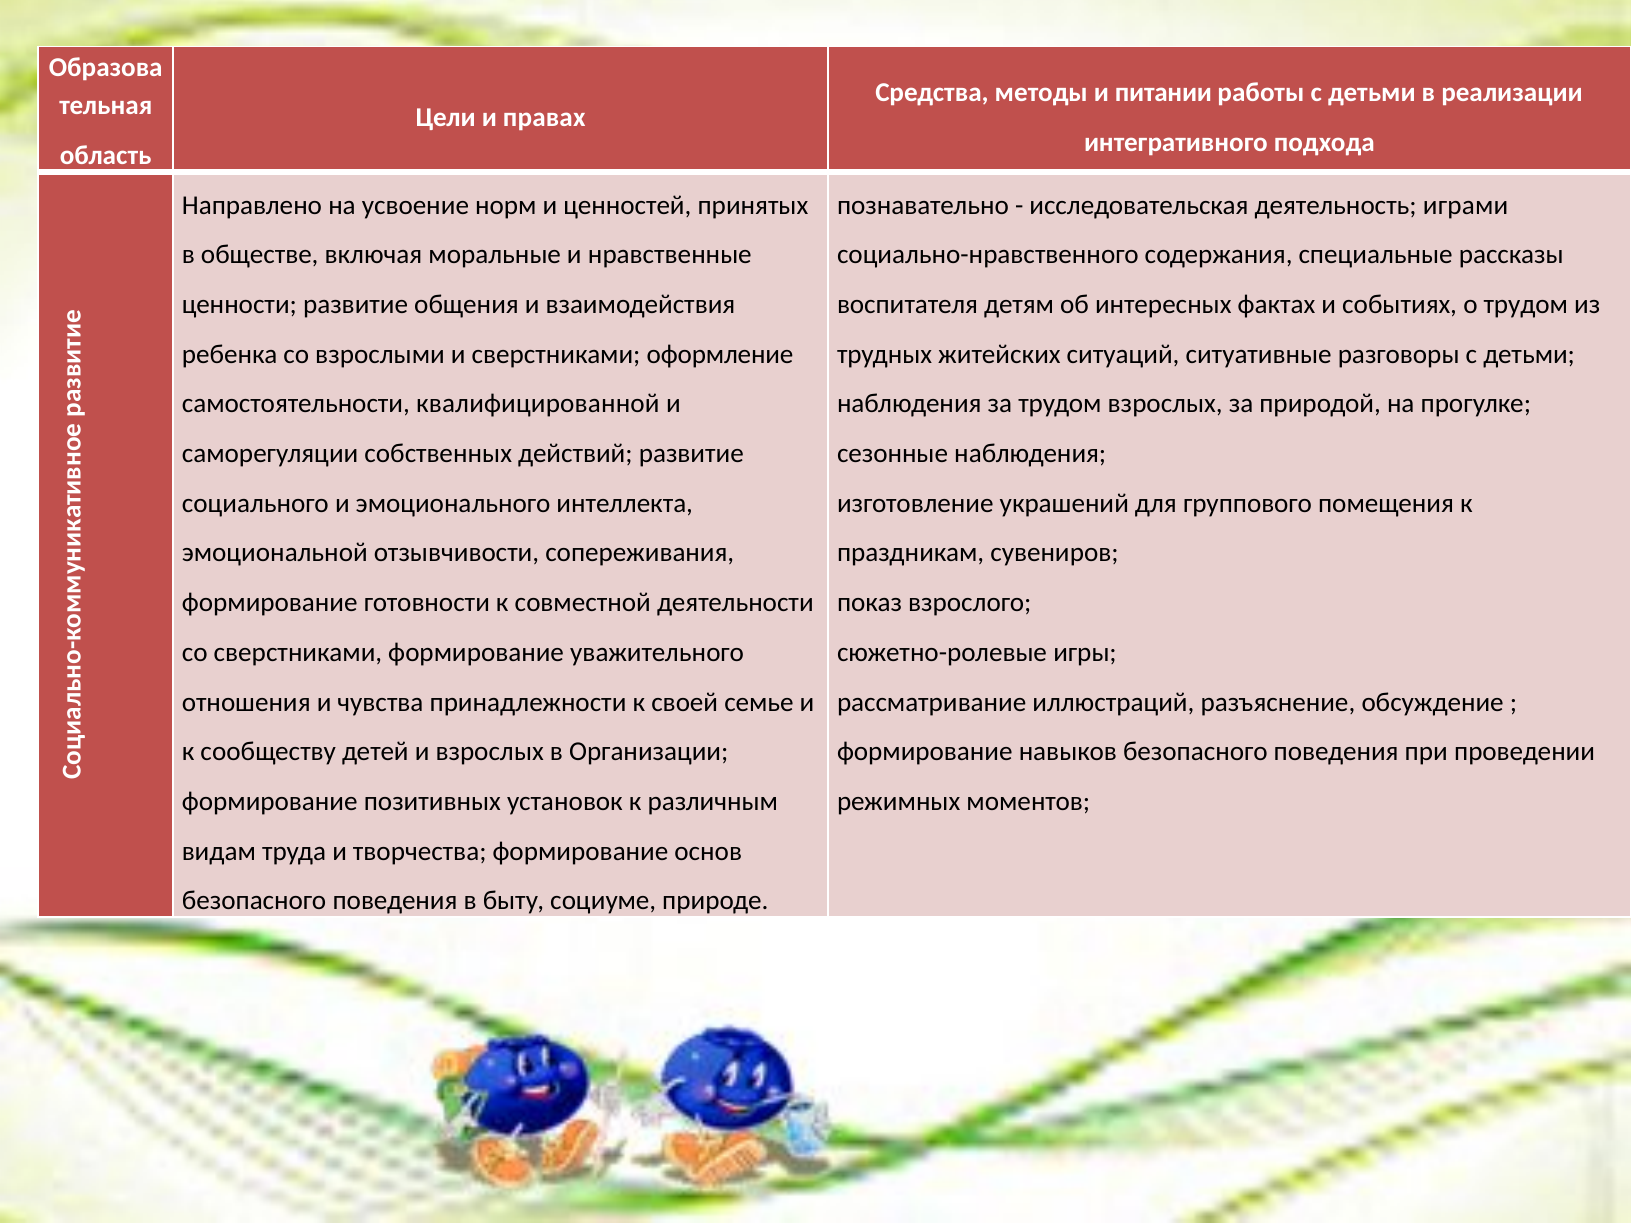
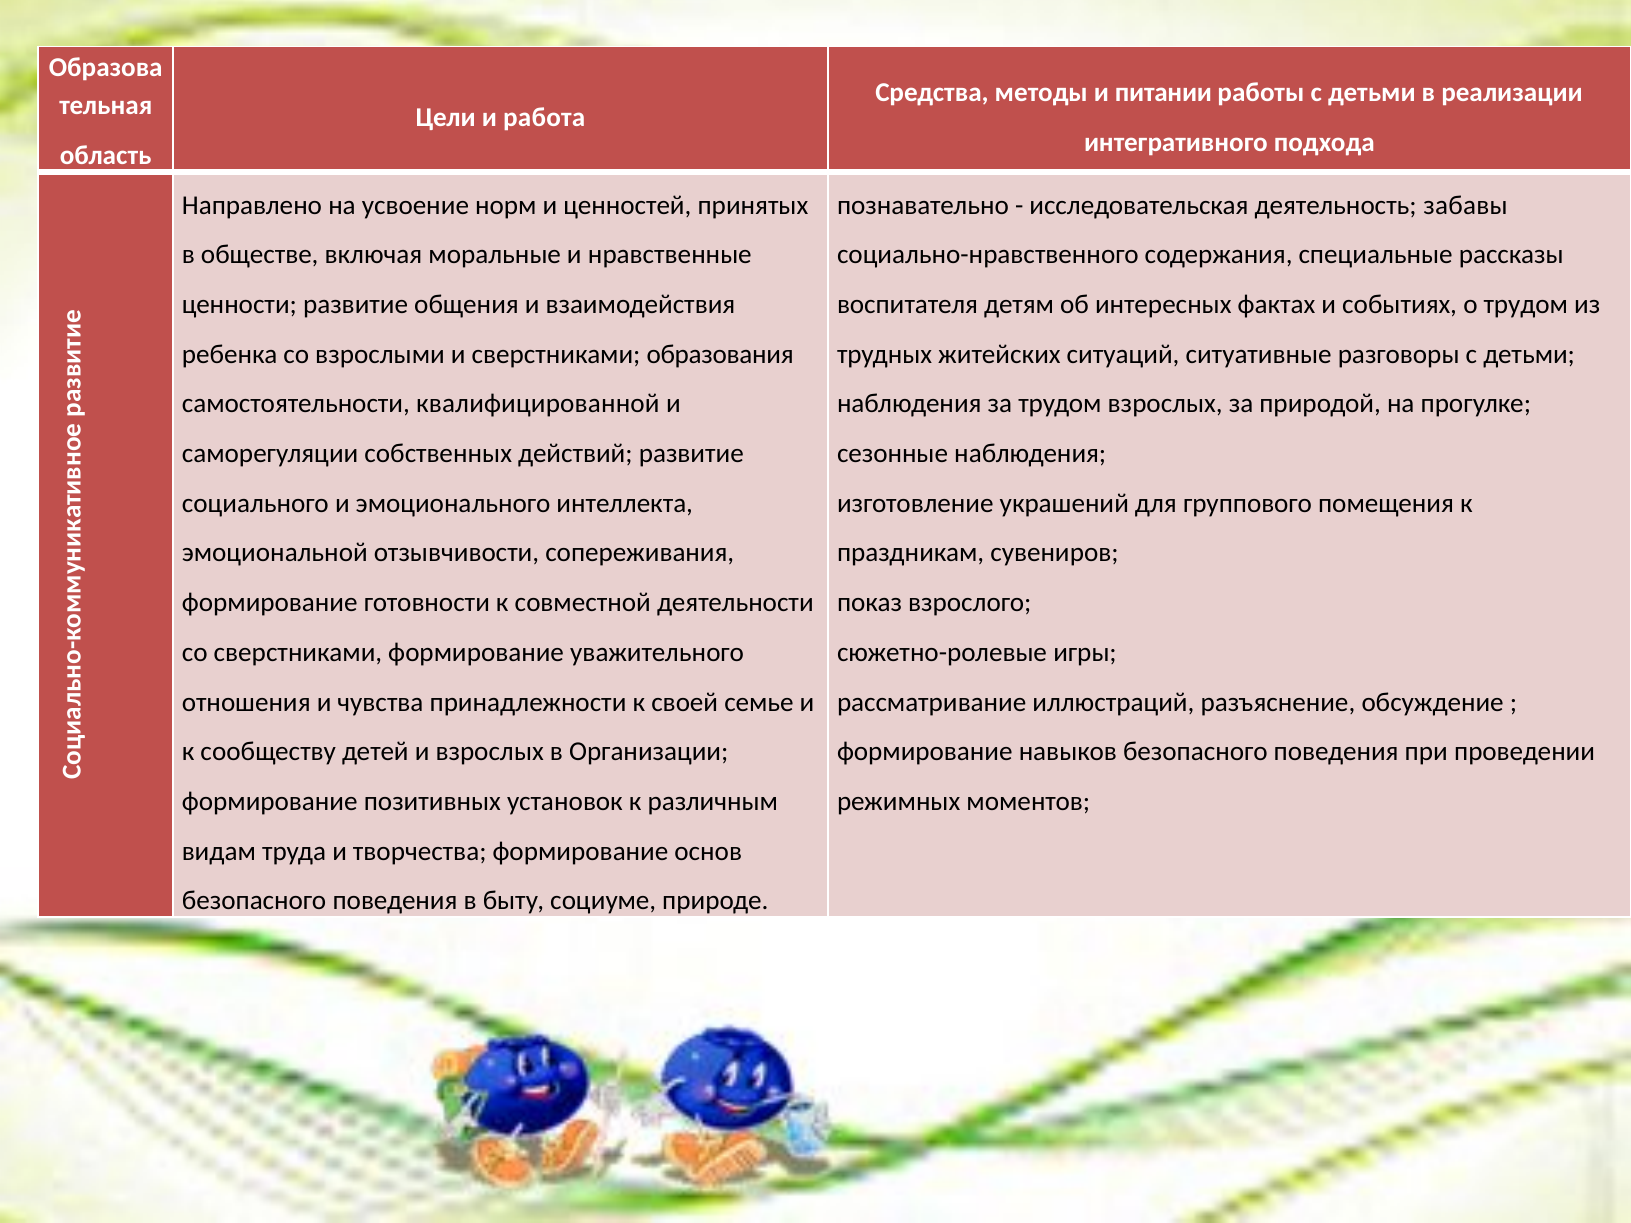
правах: правах -> работа (544, 118)
играми: играми -> забавы (1466, 205)
оформление: оформление -> образования (720, 354)
